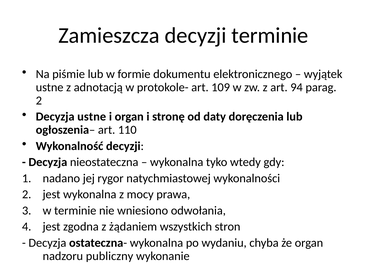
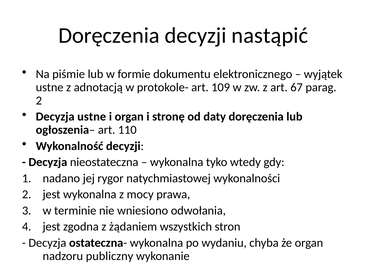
Zamieszcza: Zamieszcza -> Doręczenia (109, 36)
decyzji terminie: terminie -> nastąpić (270, 36)
94: 94 -> 67 (297, 87)
